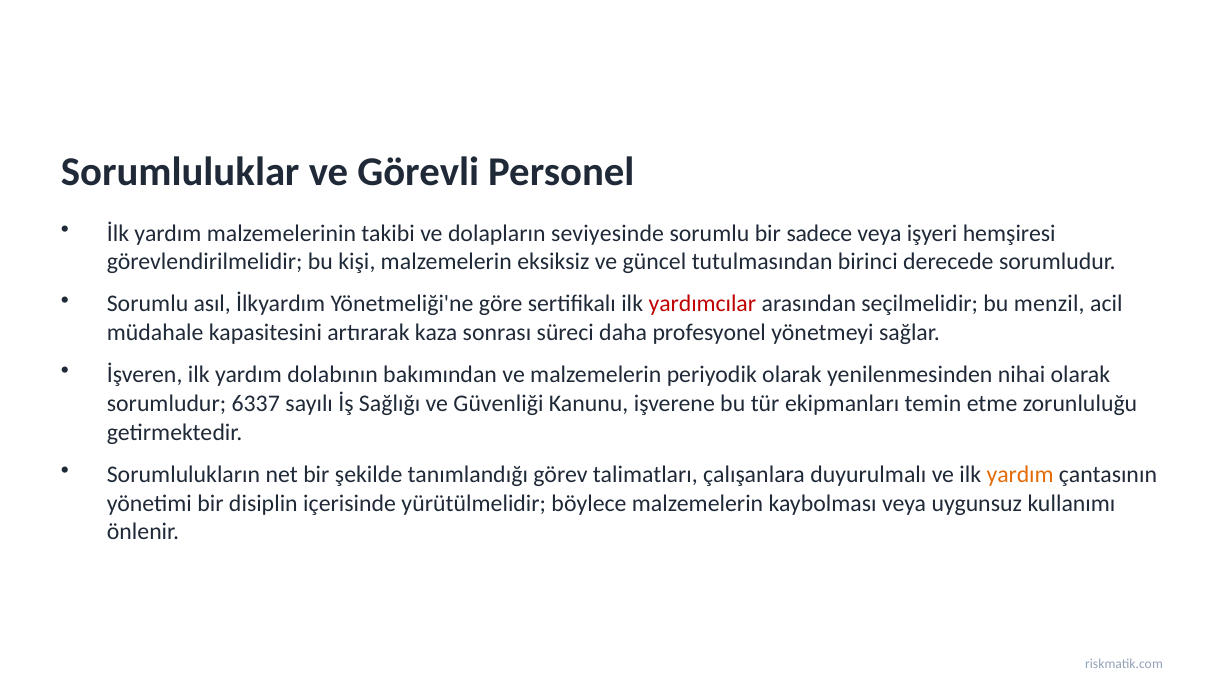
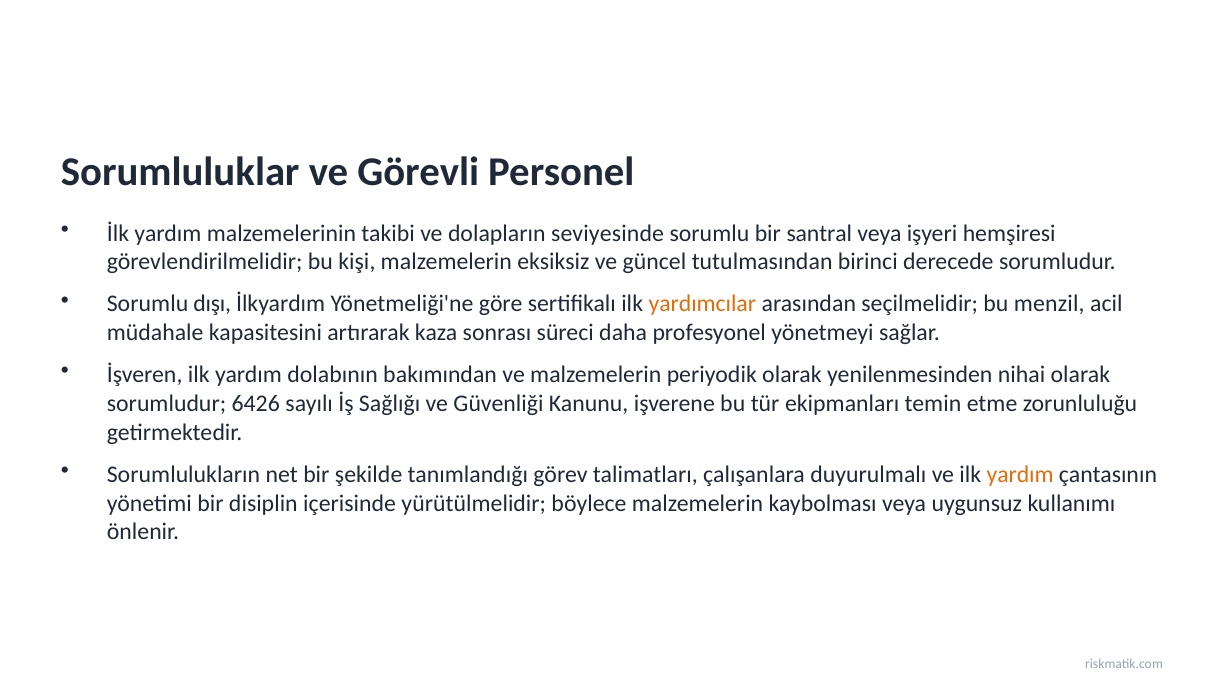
sadece: sadece -> santral (819, 233)
asıl: asıl -> dışı (212, 304)
yardımcılar colour: red -> orange (702, 304)
6337: 6337 -> 6426 (256, 403)
